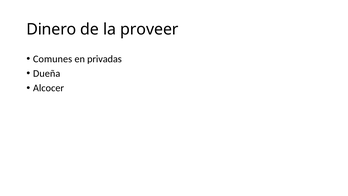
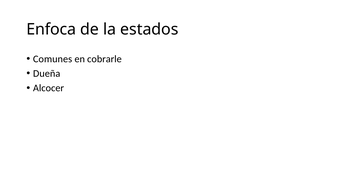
Dinero: Dinero -> Enfoca (51, 29)
proveer: proveer -> estados (149, 29)
privadas: privadas -> cobrarle (104, 59)
